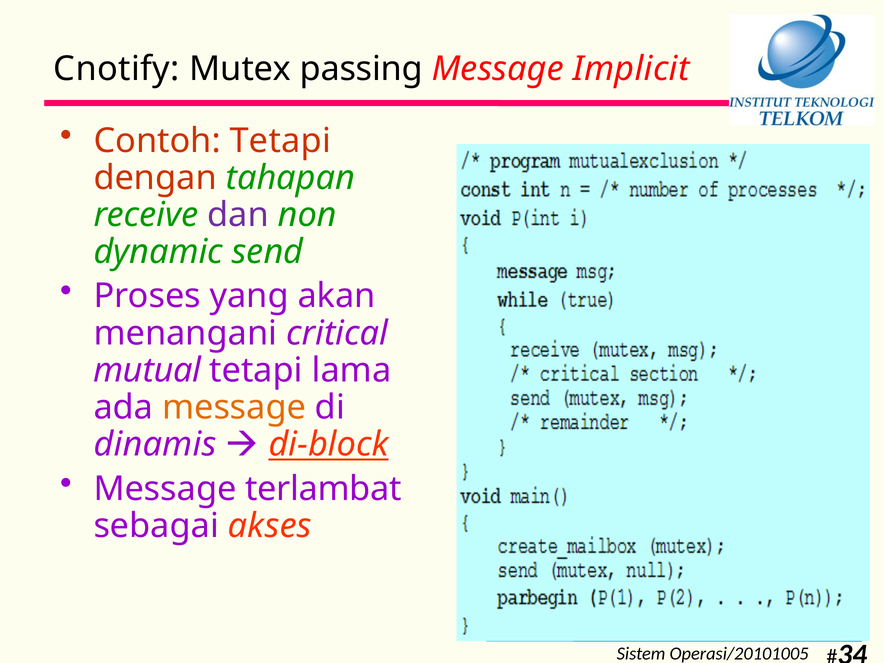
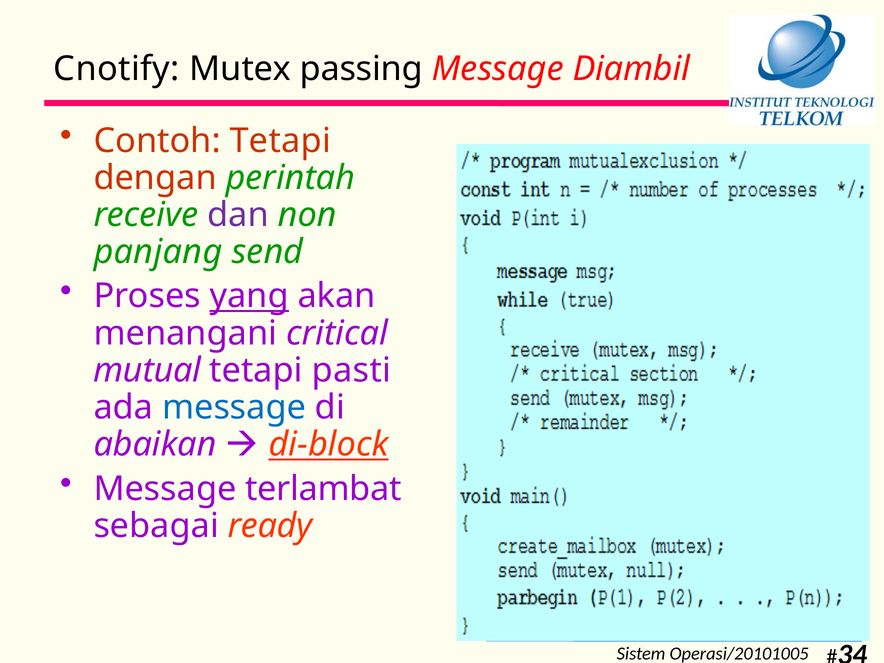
Implicit: Implicit -> Diambil (631, 69)
tahapan: tahapan -> perintah (290, 178)
dynamic: dynamic -> panjang (158, 252)
yang underline: none -> present (249, 296)
lama: lama -> pasti (351, 370)
message colour: orange -> blue (234, 408)
dinamis: dinamis -> abaikan (155, 445)
akses: akses -> ready (270, 526)
